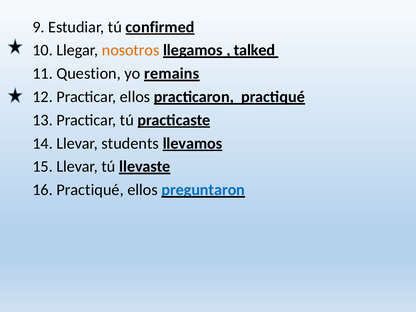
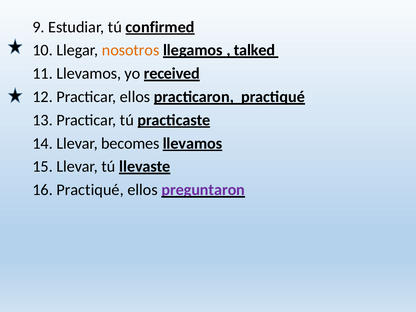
11 Question: Question -> Llevamos (89, 74)
remains: remains -> received (172, 74)
students: students -> becomes (130, 143)
preguntaron colour: blue -> purple (203, 190)
